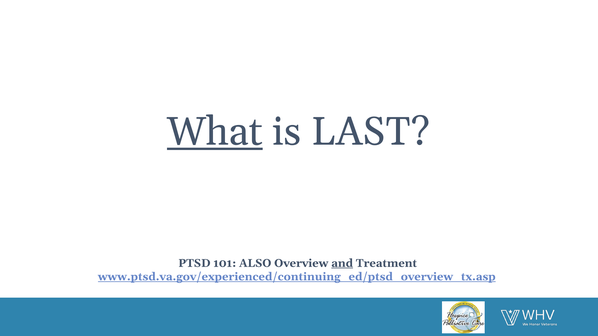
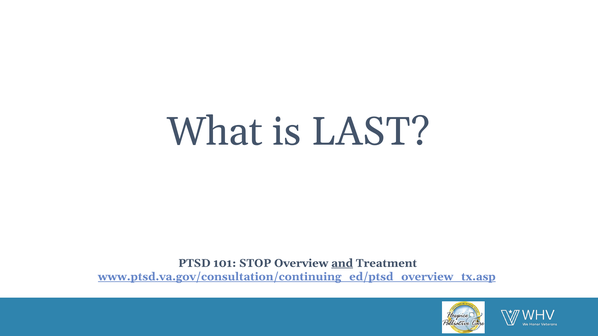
What underline: present -> none (215, 132)
ALSO: ALSO -> STOP (255, 263)
www.ptsd.va.gov/experienced/continuing_ed/ptsd_overview_tx.asp: www.ptsd.va.gov/experienced/continuing_ed/ptsd_overview_tx.asp -> www.ptsd.va.gov/consultation/continuing_ed/ptsd_overview_tx.asp (297, 277)
